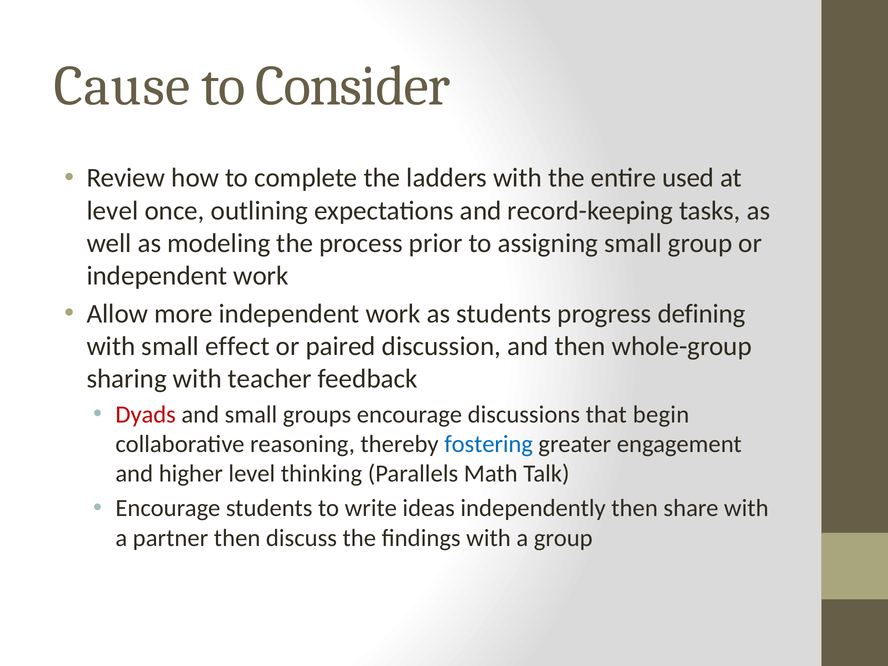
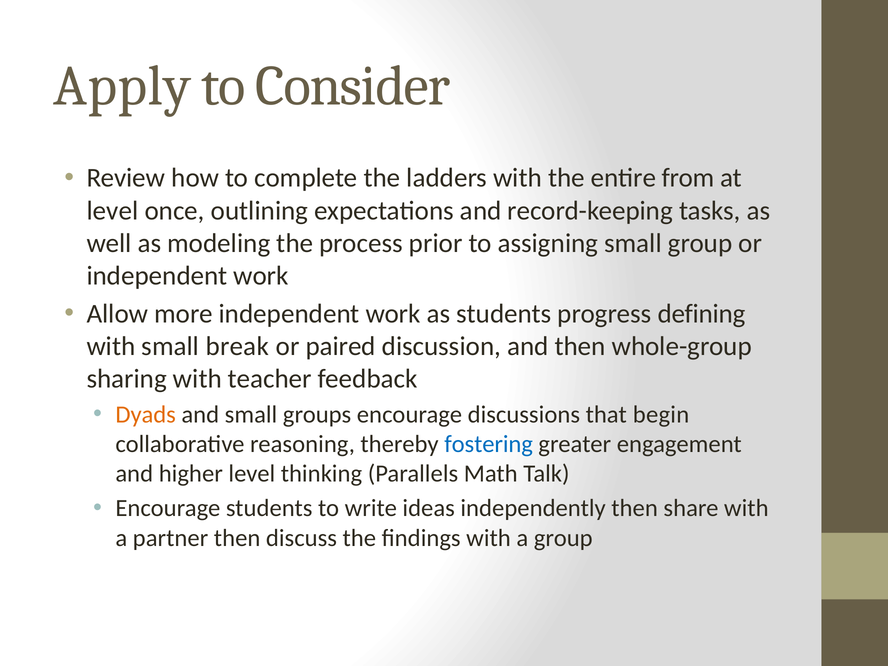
Cause: Cause -> Apply (122, 86)
used: used -> from (688, 178)
effect: effect -> break (237, 346)
Dyads colour: red -> orange (146, 415)
